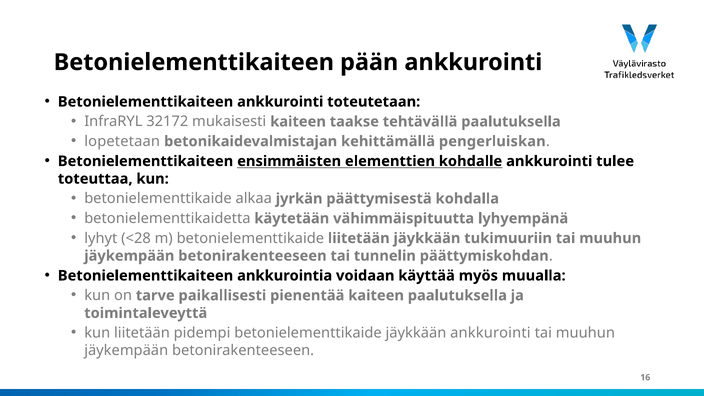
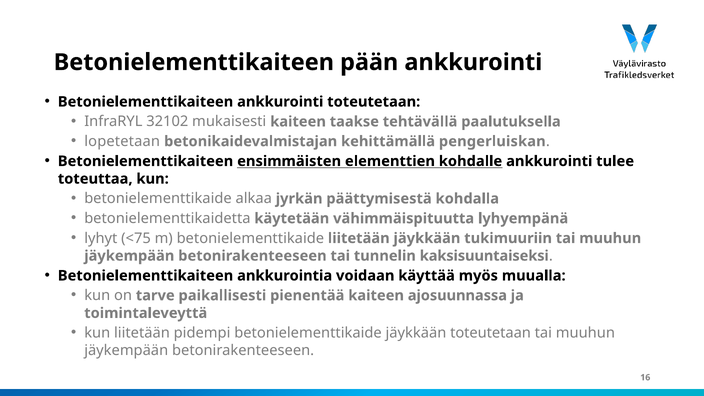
32172: 32172 -> 32102 (167, 122)
<28: <28 -> <75 (136, 238)
päättymiskohdan: päättymiskohdan -> kaksisuuntaiseksi (484, 256)
kaiteen paalutuksella: paalutuksella -> ajosuunnassa (457, 295)
jäykkään ankkurointi: ankkurointi -> toteutetaan (491, 333)
